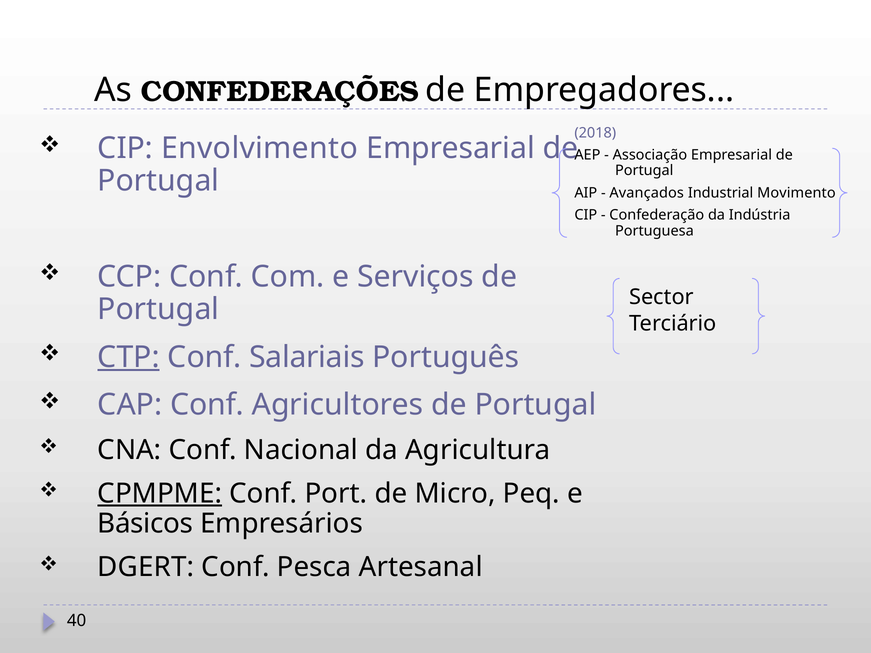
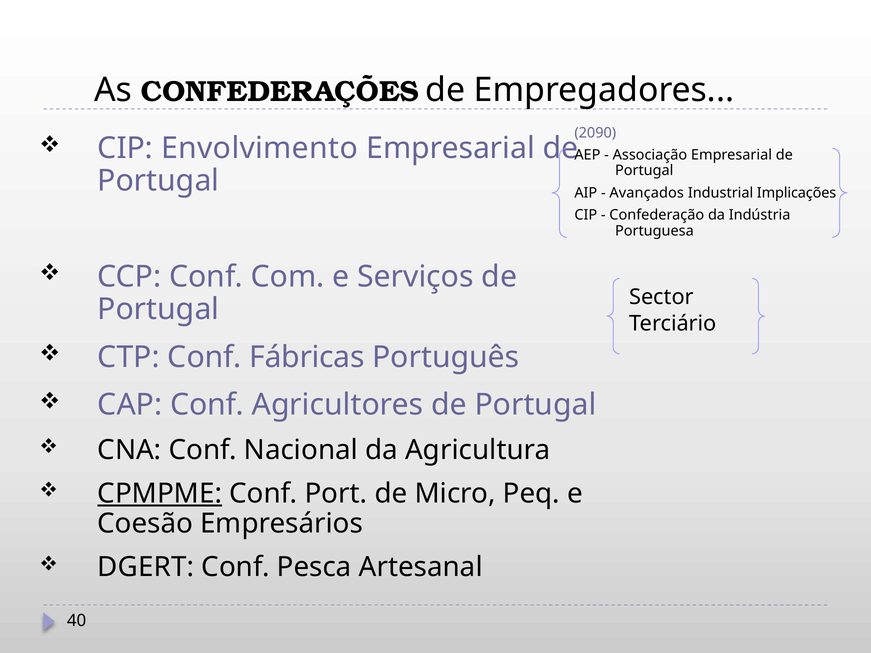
2018: 2018 -> 2090 (595, 133)
Movimento: Movimento -> Implicações (797, 193)
CTP underline: present -> none (129, 357)
Salariais: Salariais -> Fábricas (307, 357)
Básicos: Básicos -> Coesão (145, 524)
